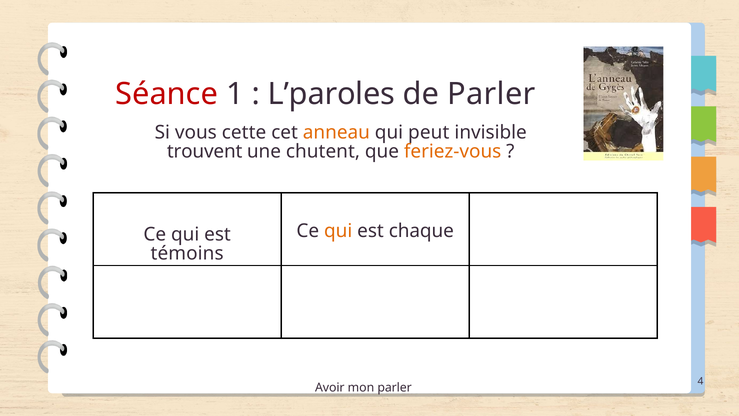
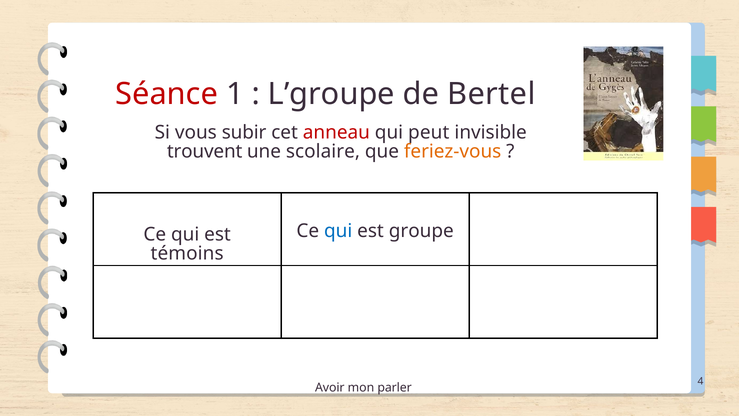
L’paroles: L’paroles -> L’groupe (331, 94)
de Parler: Parler -> Bertel (492, 94)
cette: cette -> subir (244, 132)
anneau colour: orange -> red (336, 132)
chutent: chutent -> scolaire (323, 151)
qui colour: orange -> blue (338, 231)
chaque: chaque -> groupe (421, 231)
